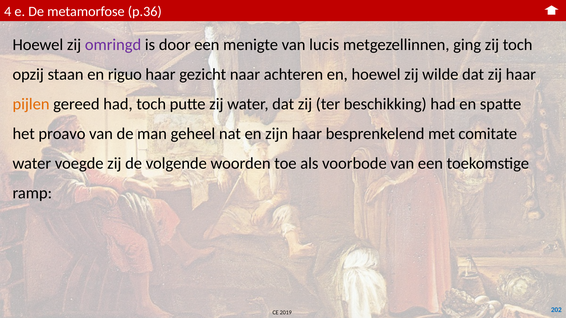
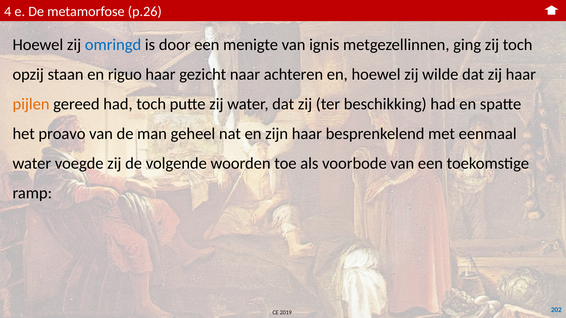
p.36: p.36 -> p.26 (145, 12)
omringd colour: purple -> blue (113, 45)
lucis: lucis -> ignis (324, 45)
comitate: comitate -> eenmaal (488, 134)
